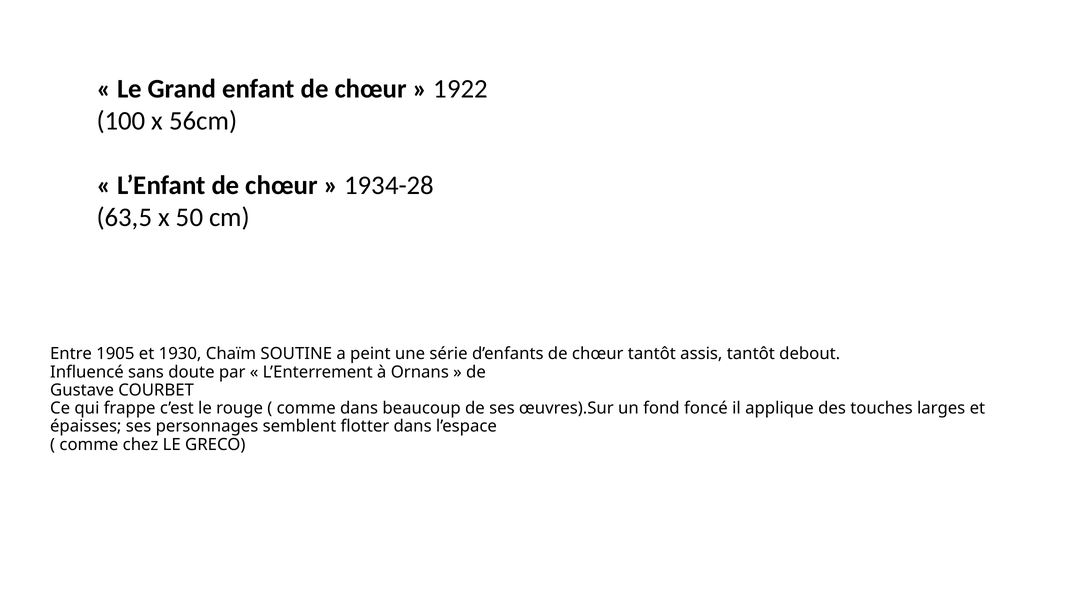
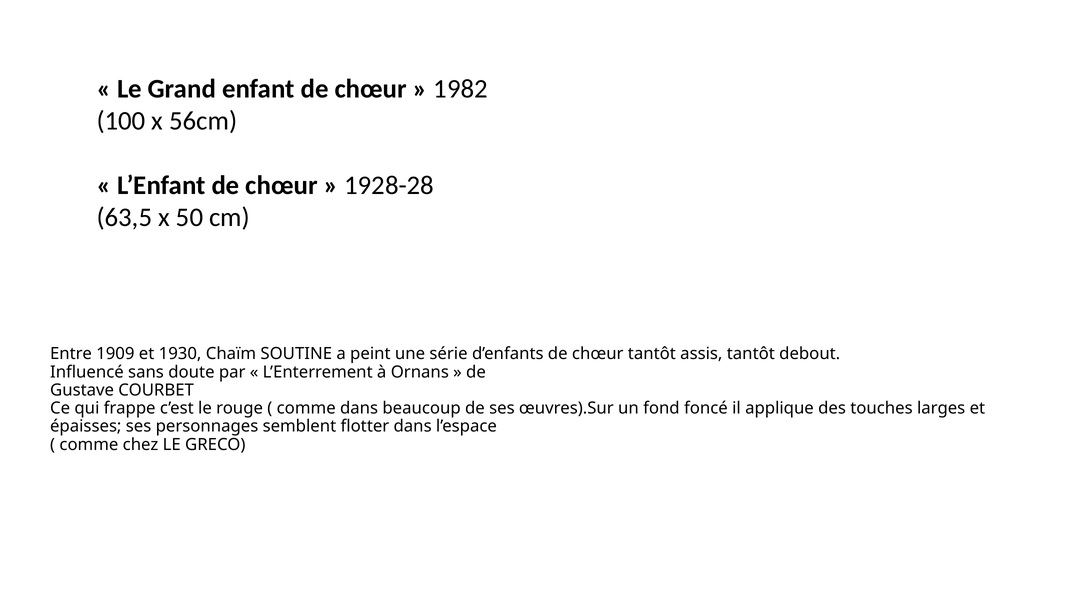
1922: 1922 -> 1982 (461, 89)
1934-28: 1934-28 -> 1928-28 (389, 185)
1905: 1905 -> 1909 (115, 354)
